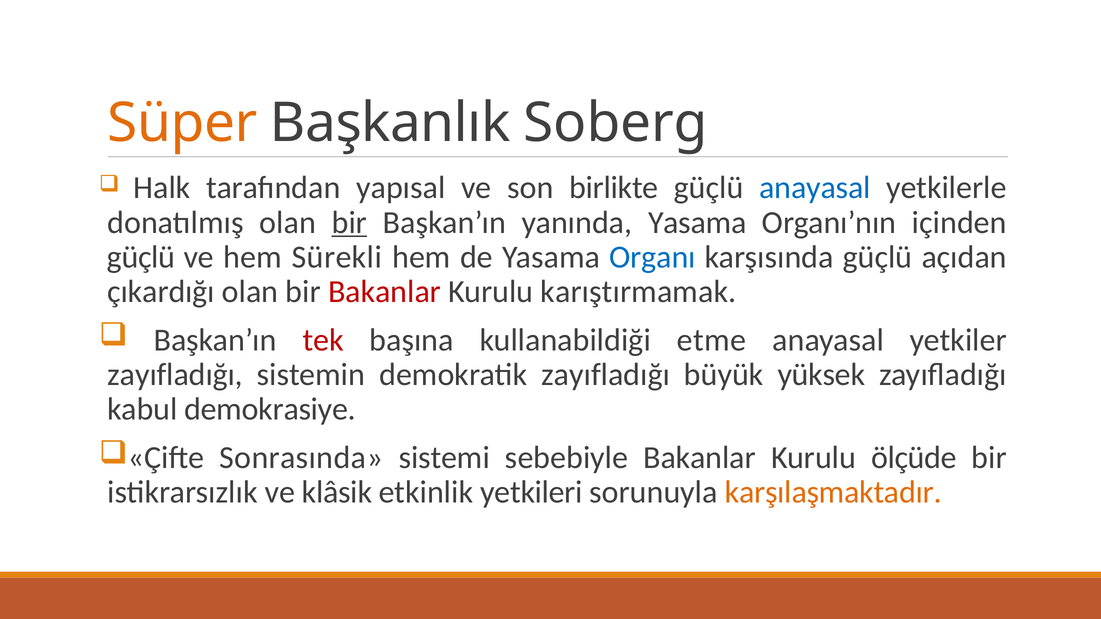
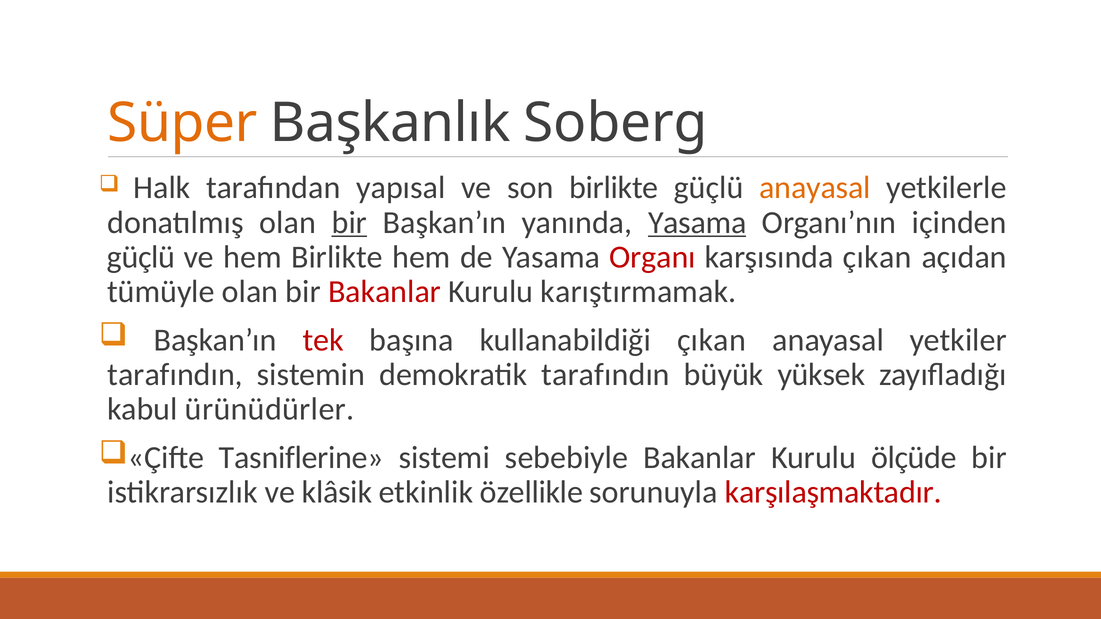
anayasal colour: blue -> orange (815, 188)
Yasama underline: none -> present (697, 223)
hem Sürekli: Sürekli -> Birlikte (337, 257)
Organı colour: blue -> red (652, 257)
karşısında güçlü: güçlü -> çıkan (877, 257)
çıkardığı: çıkardığı -> tümüyle (161, 292)
kullanabildiği etme: etme -> çıkan (712, 340)
zayıfladığı: zayıfladığı -> tarafındın (175, 375)
demokratik zayıfladığı: zayıfladığı -> tarafındın (606, 375)
demokrasiye: demokrasiye -> ürünüdürler (270, 409)
Sonrasında: Sonrasında -> Tasniflerine (301, 458)
yetkileri: yetkileri -> özellikle (531, 492)
karşılaşmaktadır colour: orange -> red (833, 492)
